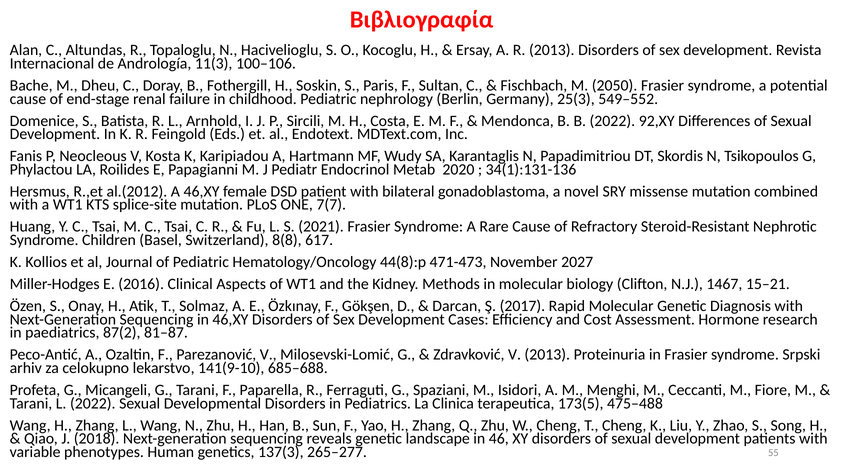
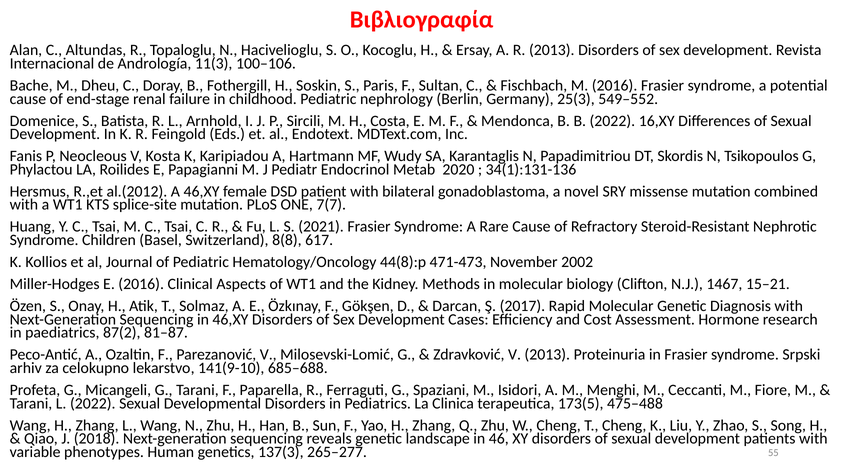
M 2050: 2050 -> 2016 (615, 86)
92,XY: 92,XY -> 16,XY (657, 121)
2027: 2027 -> 2002 (577, 262)
